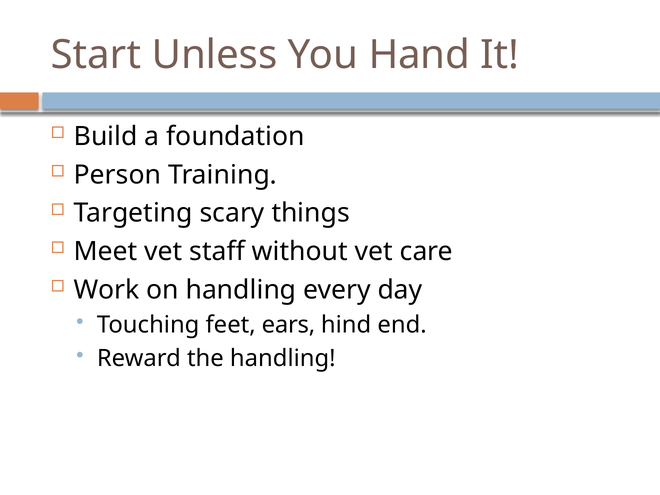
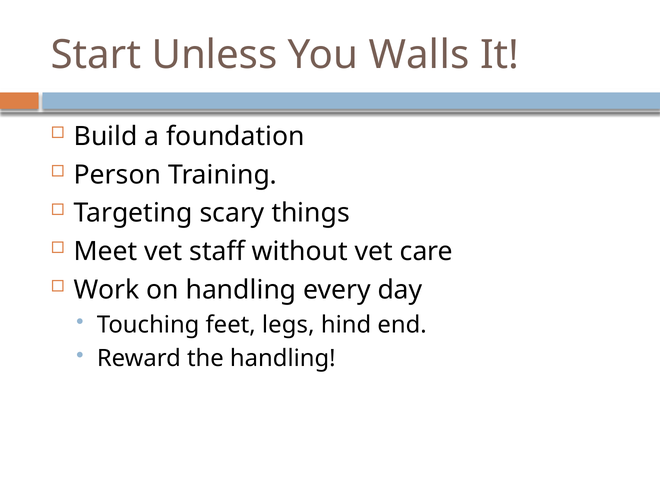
Hand: Hand -> Walls (419, 55)
ears: ears -> legs (288, 325)
